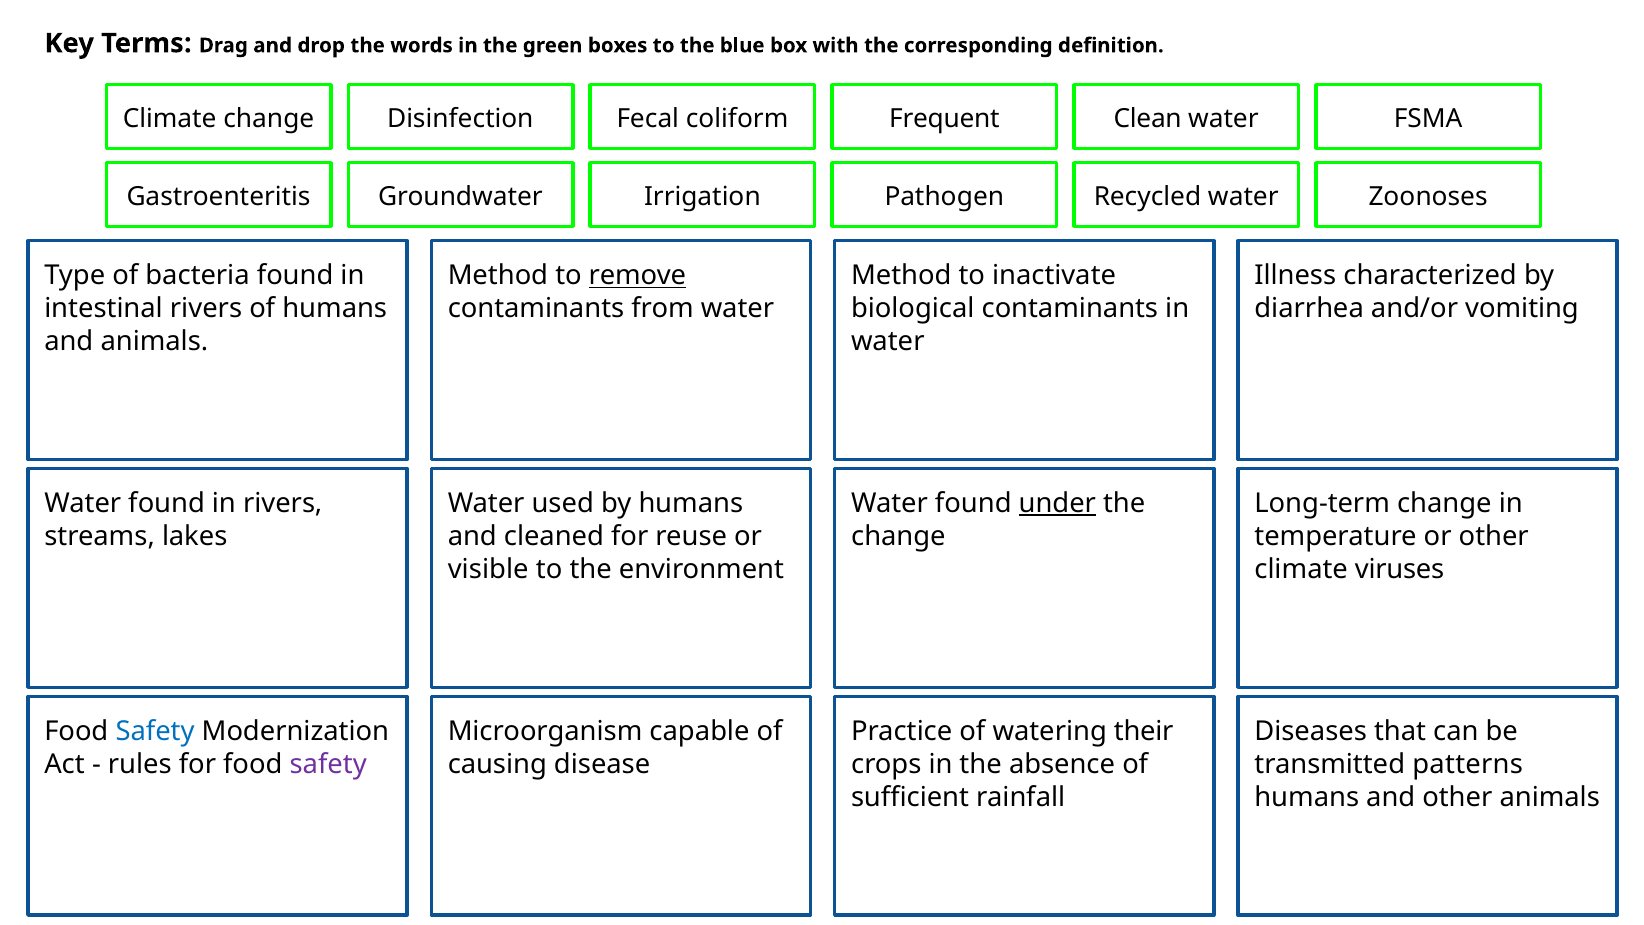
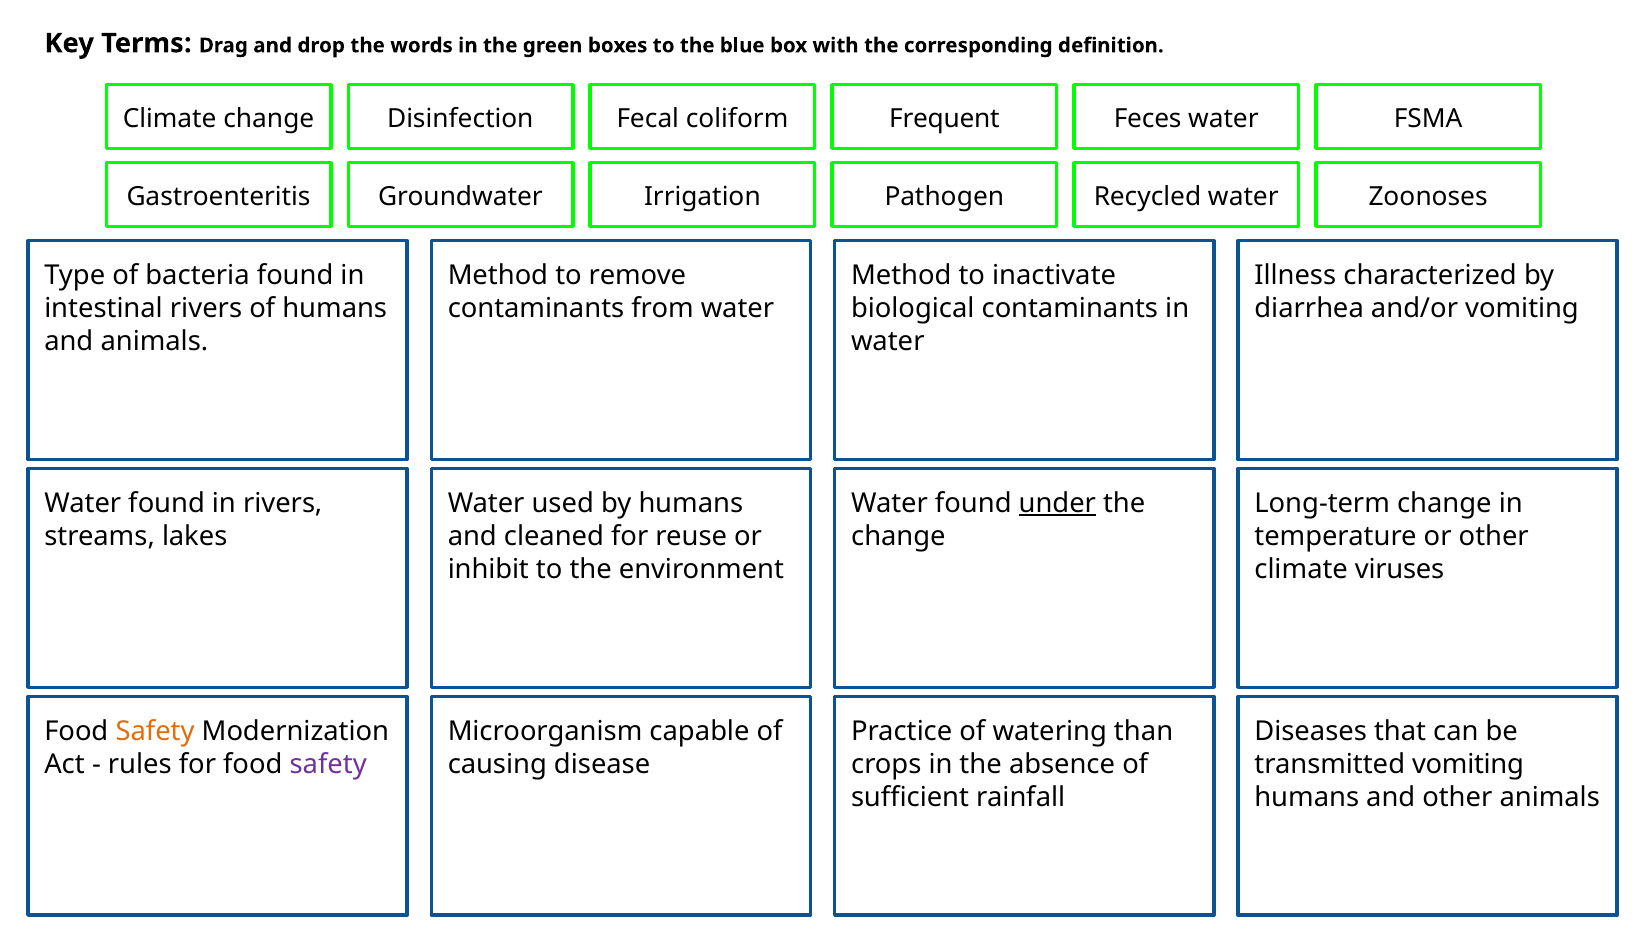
Clean: Clean -> Feces (1148, 118)
remove underline: present -> none (637, 275)
visible: visible -> inhibit (488, 569)
Safety colour: blue -> orange (155, 731)
their: their -> than (1144, 731)
transmitted patterns: patterns -> vomiting (1468, 764)
